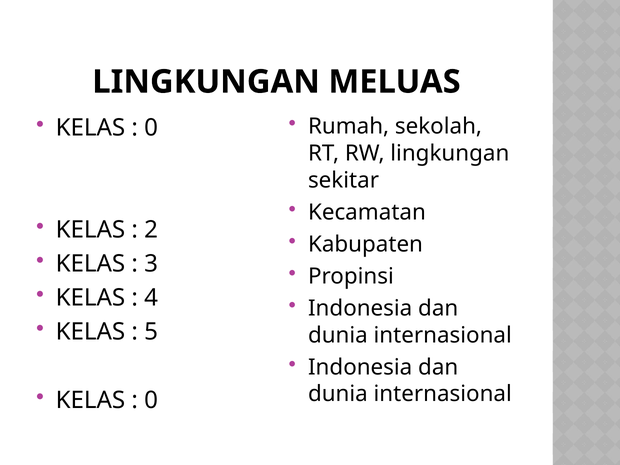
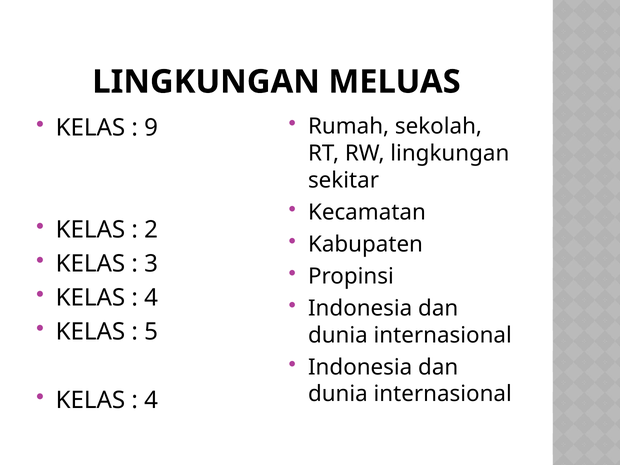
0: 0 -> 9 (151, 128)
0: 0 -> 4 (151, 400)
